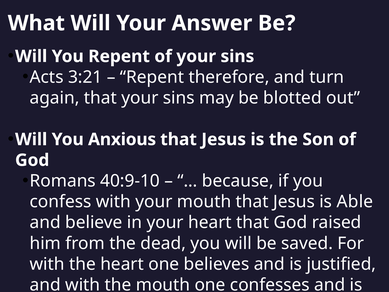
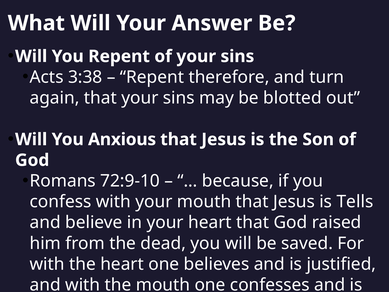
3:21: 3:21 -> 3:38 (85, 77)
40:9-10: 40:9-10 -> 72:9-10 (130, 181)
Able: Able -> Tells (355, 202)
